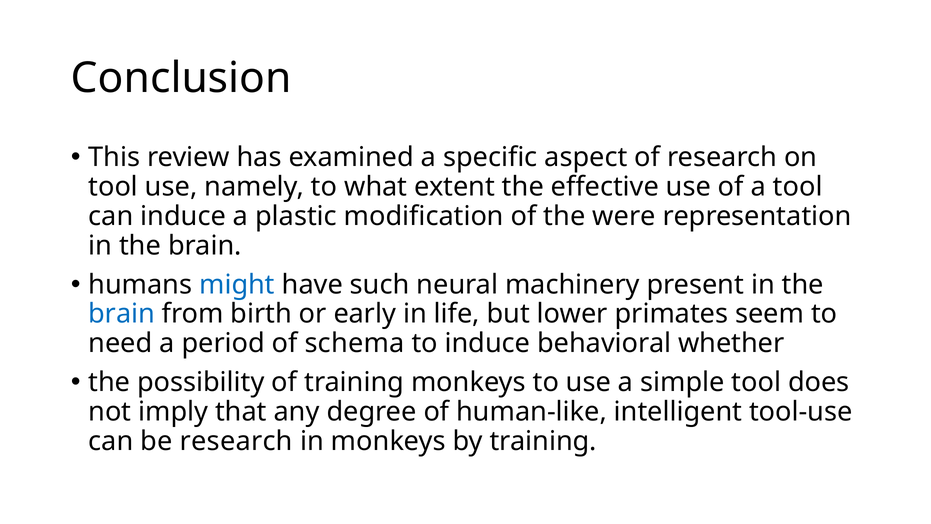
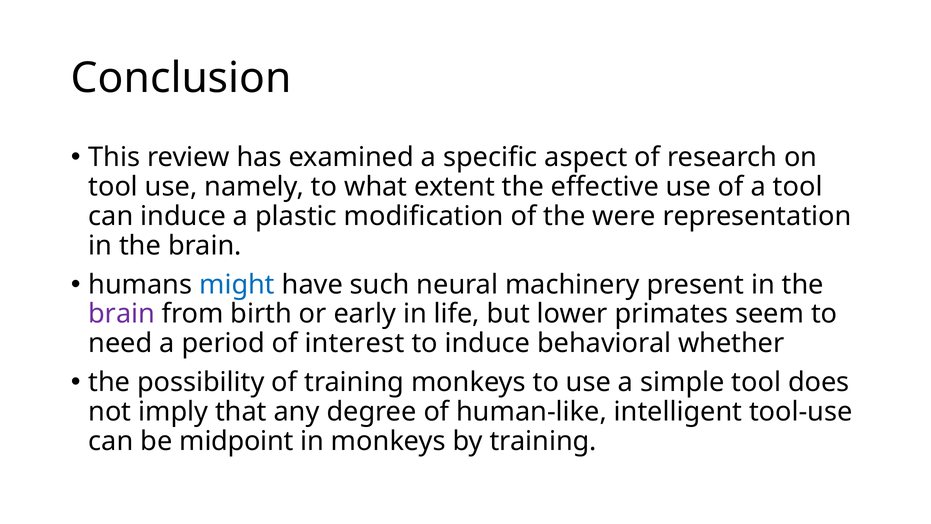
brain colour: blue -> purple (122, 314)
schema: schema -> interest (354, 343)
be research: research -> midpoint (236, 441)
